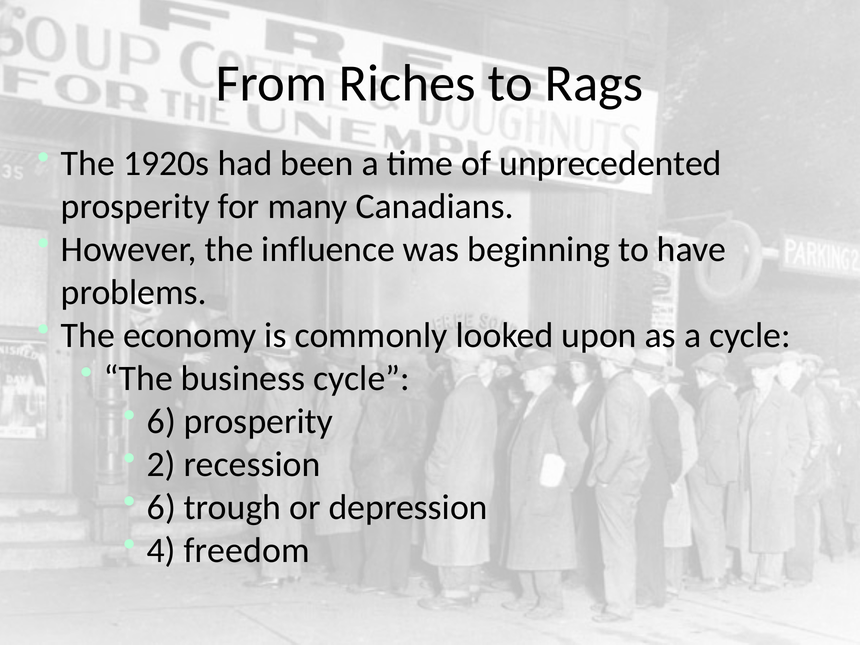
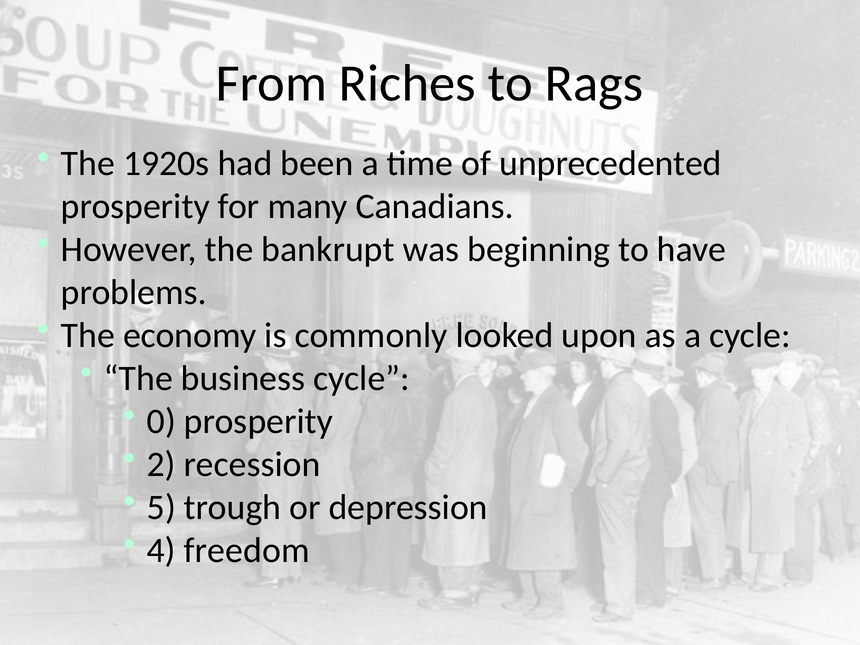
influence: influence -> bankrupt (328, 250)
6: 6 -> 0 (161, 422)
6: 6 -> 5 (161, 508)
